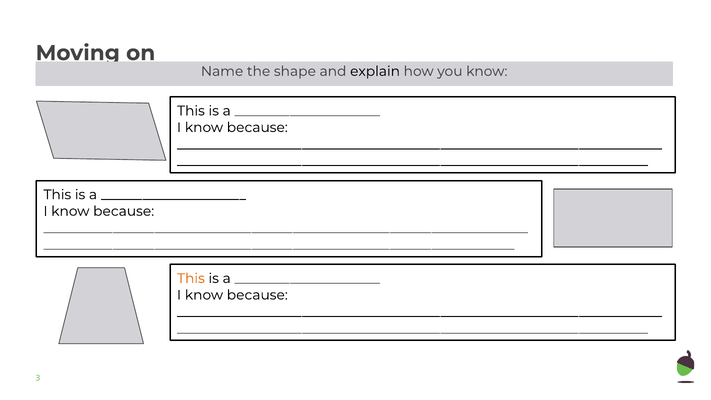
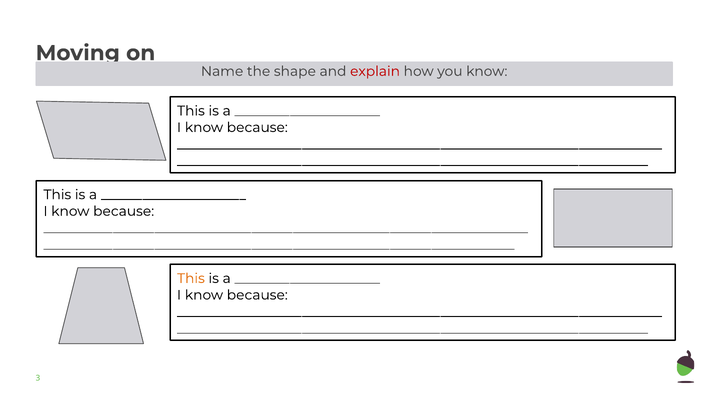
explain colour: black -> red (375, 71)
